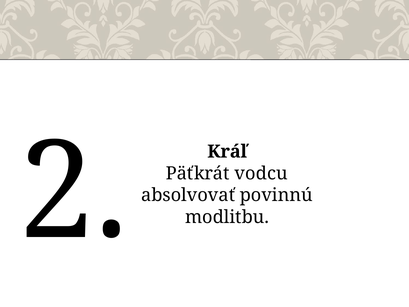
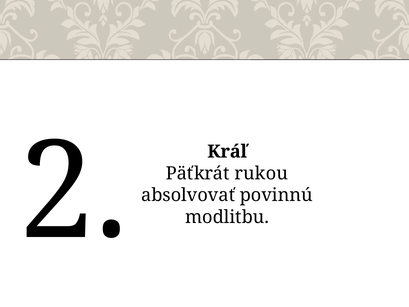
vodcu: vodcu -> rukou (261, 173)
